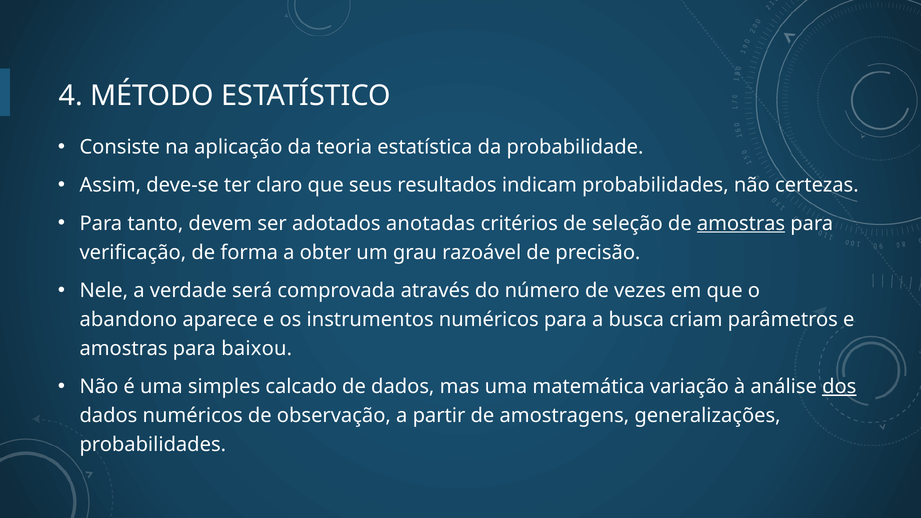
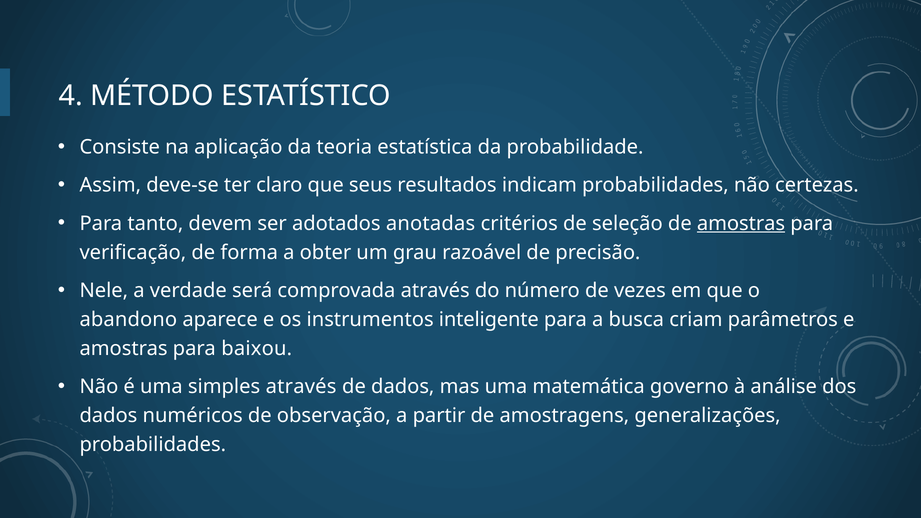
instrumentos numéricos: numéricos -> inteligente (489, 320)
simples calcado: calcado -> através (301, 387)
variação: variação -> governo (689, 387)
dos underline: present -> none (839, 387)
